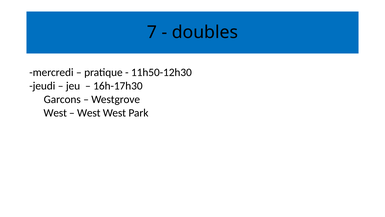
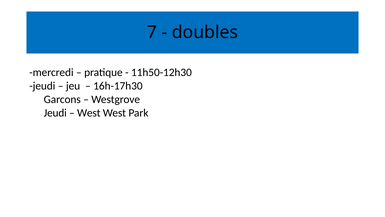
West: West -> Jeudi (55, 113)
